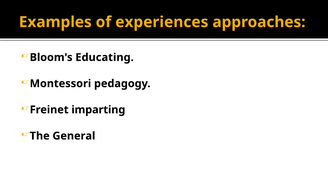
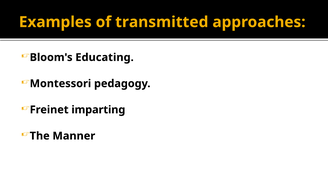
experiences: experiences -> transmitted (162, 22)
General: General -> Manner (74, 136)
